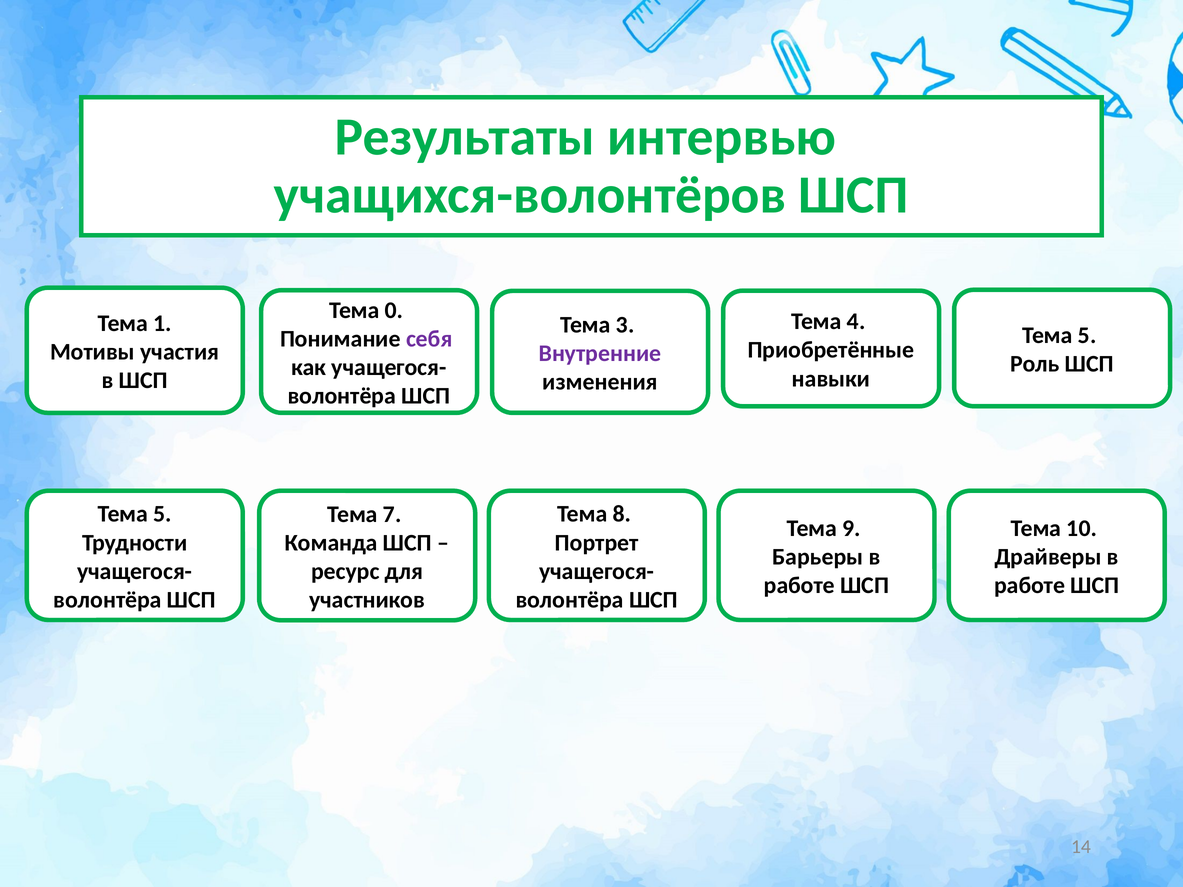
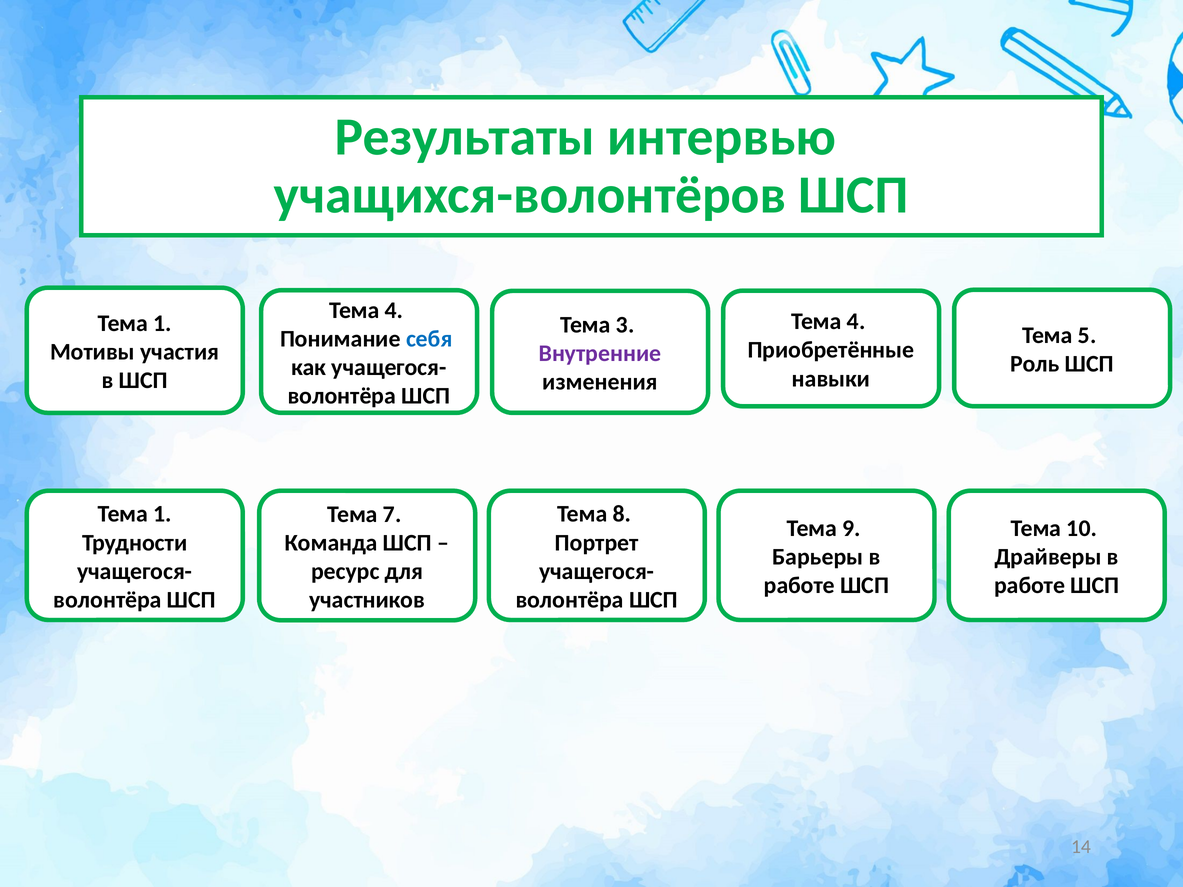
0: 0 -> 4 (394, 310)
себя colour: purple -> blue (429, 339)
5: 5 -> 1 (162, 514)
